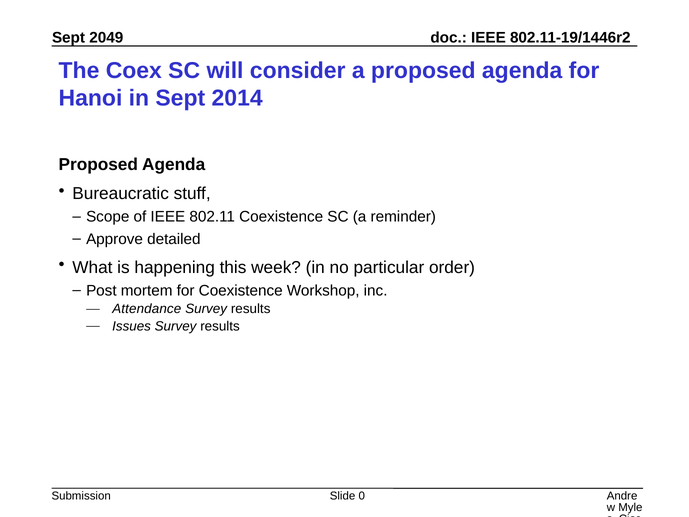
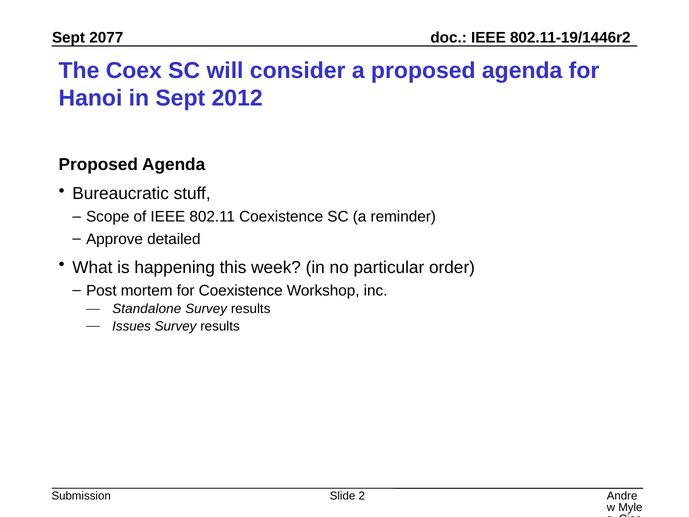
2049: 2049 -> 2077 (106, 38)
2014: 2014 -> 2012 (237, 98)
Attendance: Attendance -> Standalone (147, 309)
0: 0 -> 2 (362, 496)
